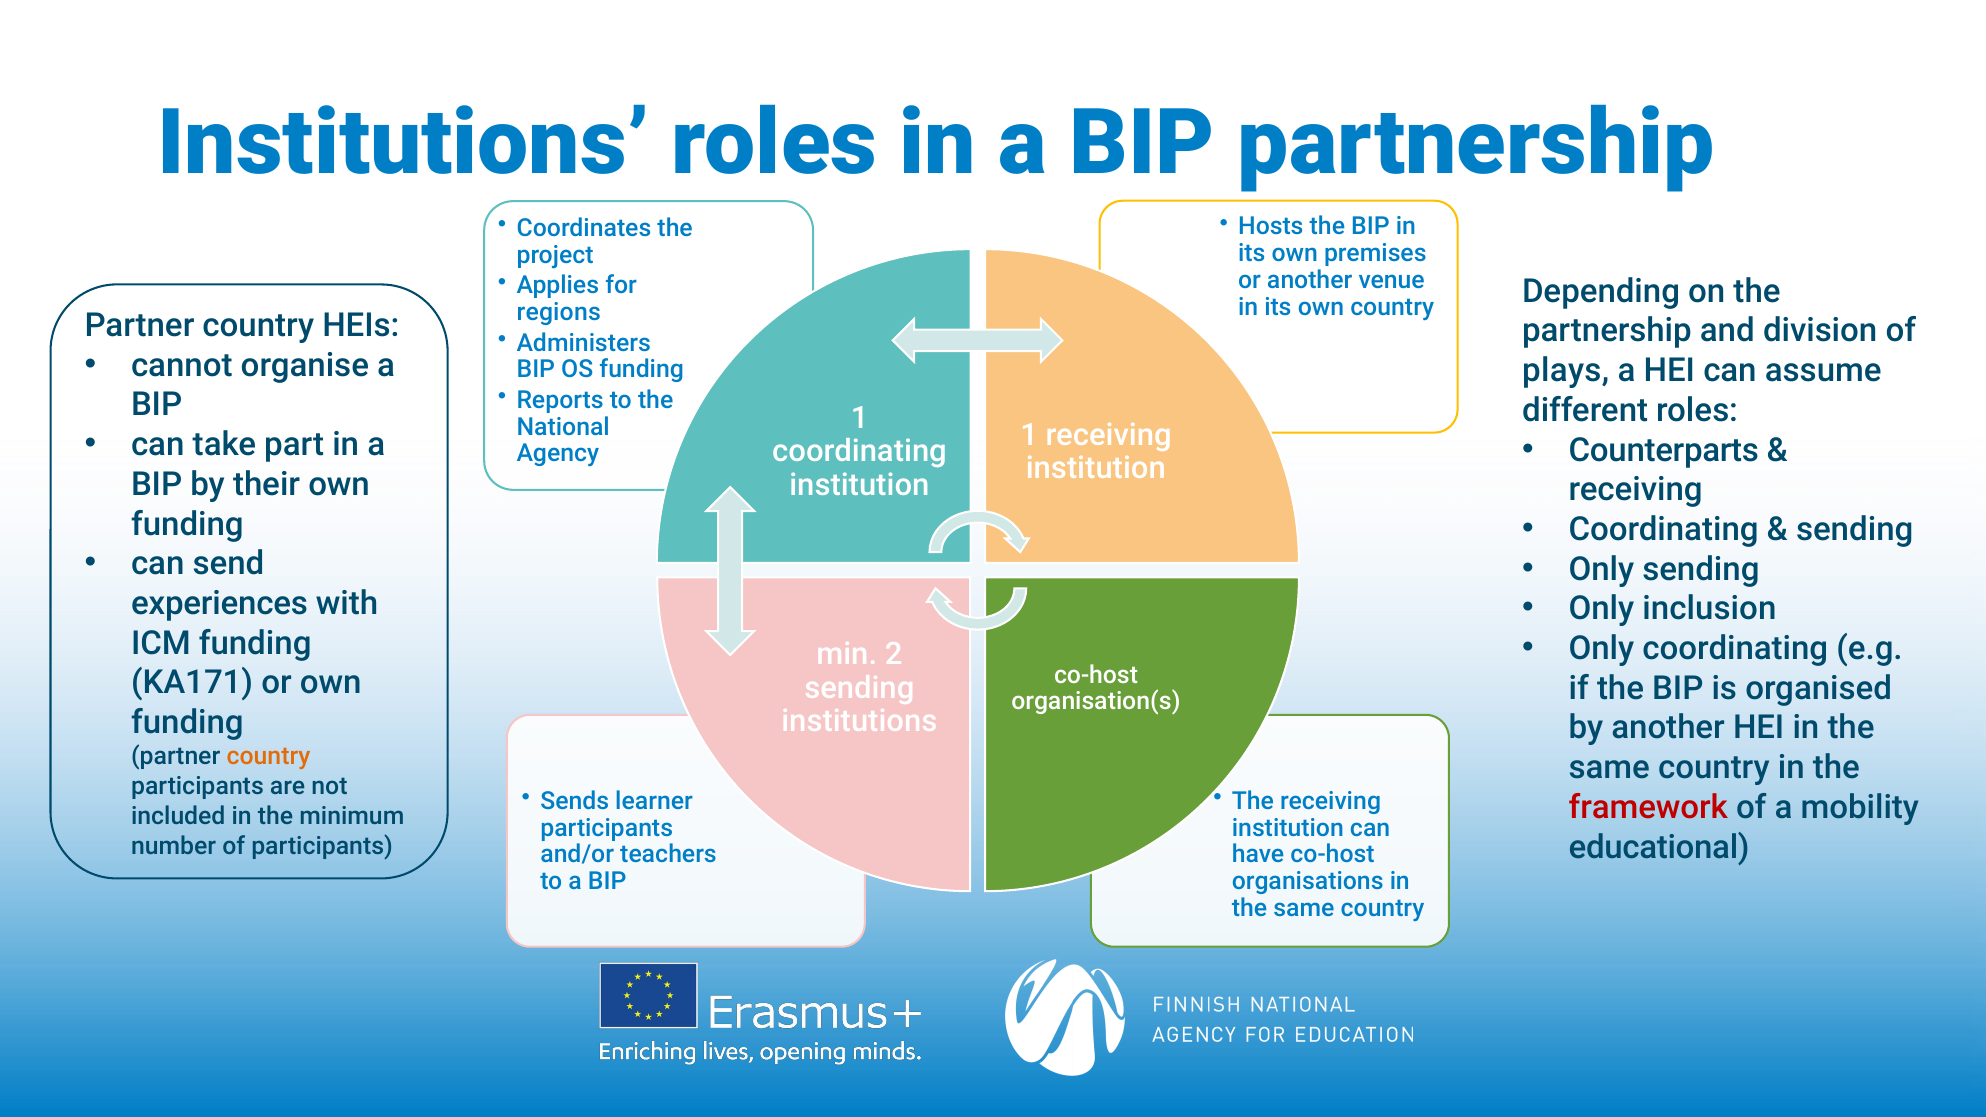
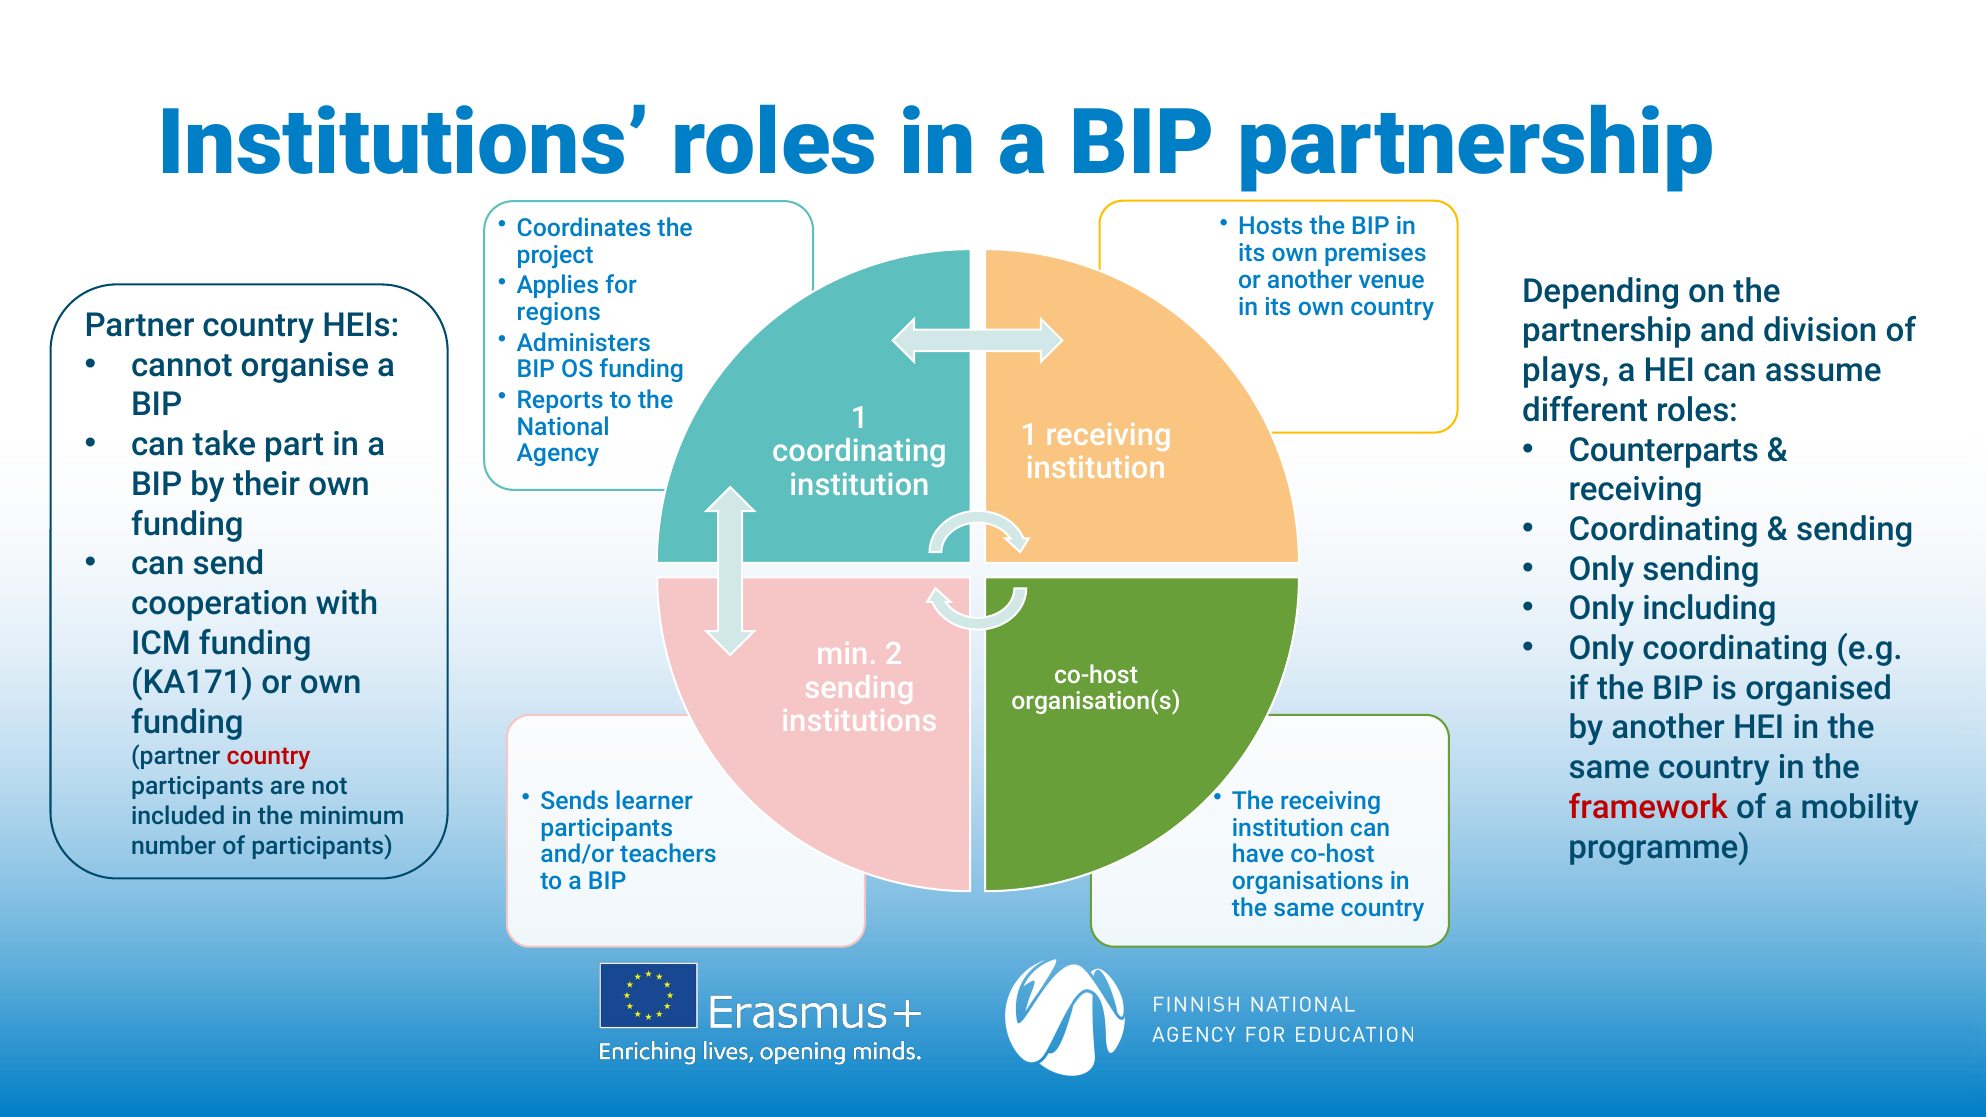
experiences: experiences -> cooperation (219, 604)
inclusion: inclusion -> including (1709, 609)
country colour: orange -> red (268, 757)
educational: educational -> programme (1659, 847)
